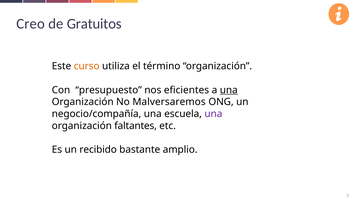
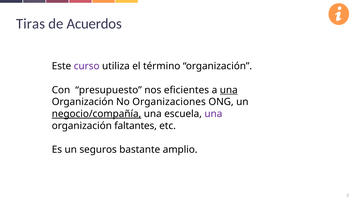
Creo: Creo -> Tiras (31, 24)
Gratuitos: Gratuitos -> Acuerdos (94, 24)
curso colour: orange -> purple (87, 66)
Malversaremos: Malversaremos -> Organizaciones (169, 102)
negocio/compañía underline: none -> present (97, 114)
recibido: recibido -> seguros (98, 149)
